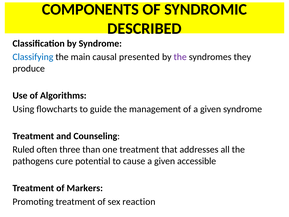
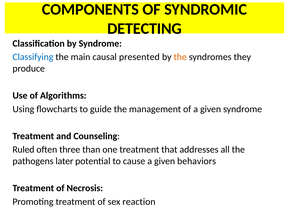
DESCRIBED: DESCRIBED -> DETECTING (145, 29)
the colour: purple -> orange (180, 57)
cure: cure -> later (64, 161)
accessible: accessible -> behaviors (197, 161)
Markers: Markers -> Necrosis (85, 188)
